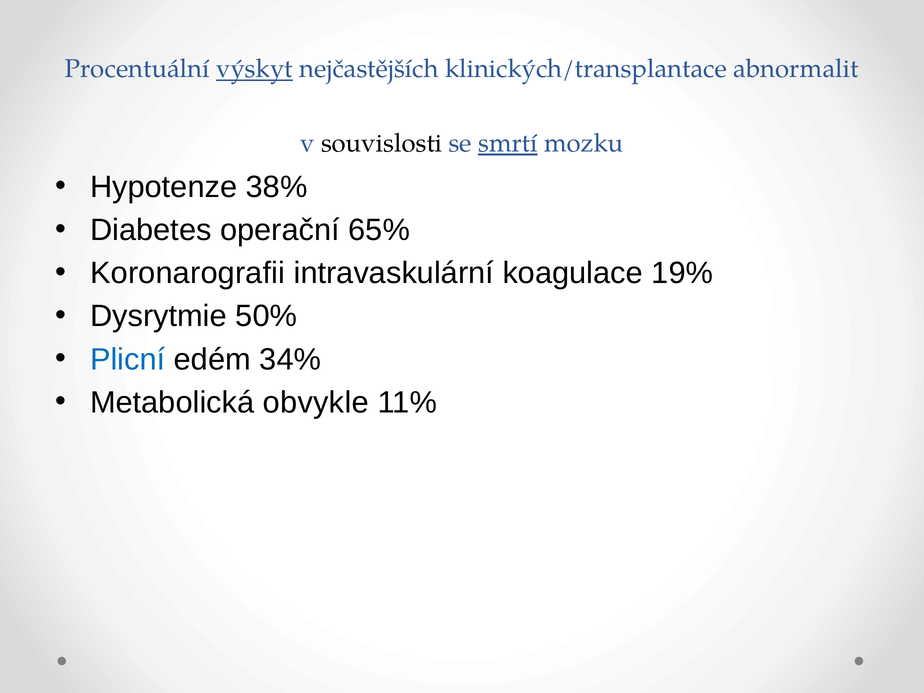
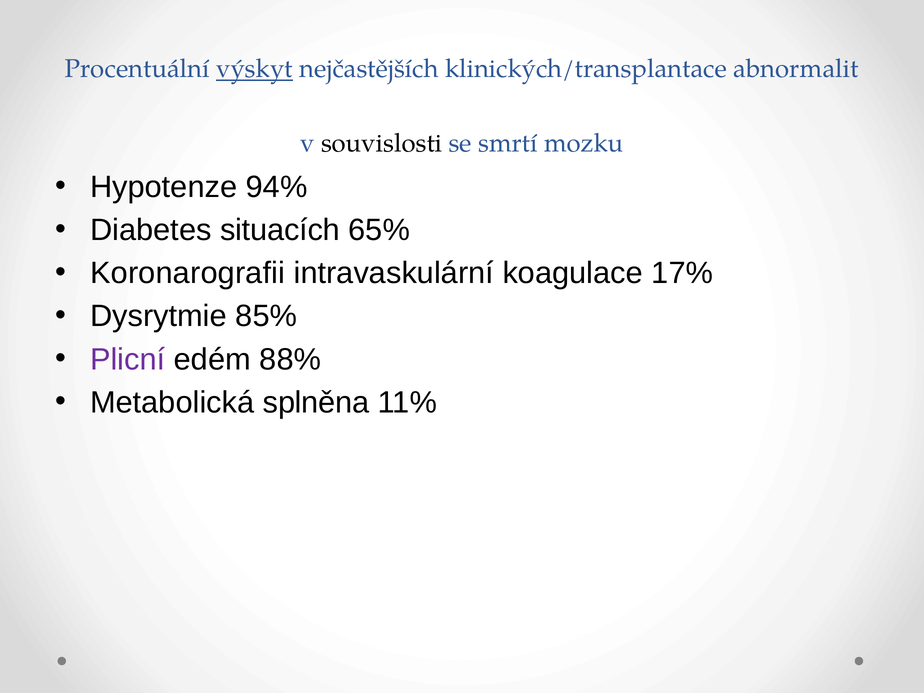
smrtí underline: present -> none (508, 143)
38%: 38% -> 94% (277, 187)
operační: operační -> situacích (280, 230)
19%: 19% -> 17% (682, 273)
50%: 50% -> 85% (266, 316)
Plicní colour: blue -> purple (128, 359)
34%: 34% -> 88% (290, 359)
obvykle: obvykle -> splněna (316, 403)
